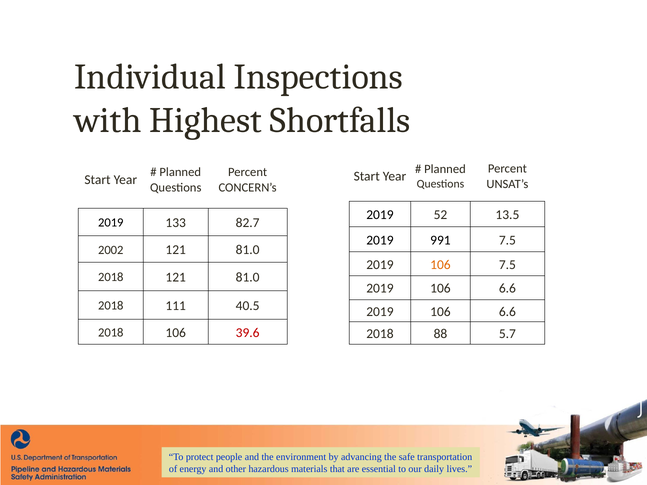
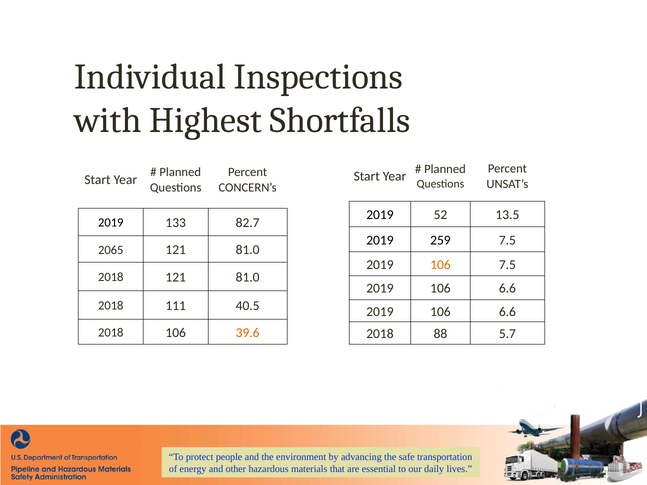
991: 991 -> 259 (440, 240)
2002: 2002 -> 2065 (111, 250)
39.6 colour: red -> orange (248, 333)
